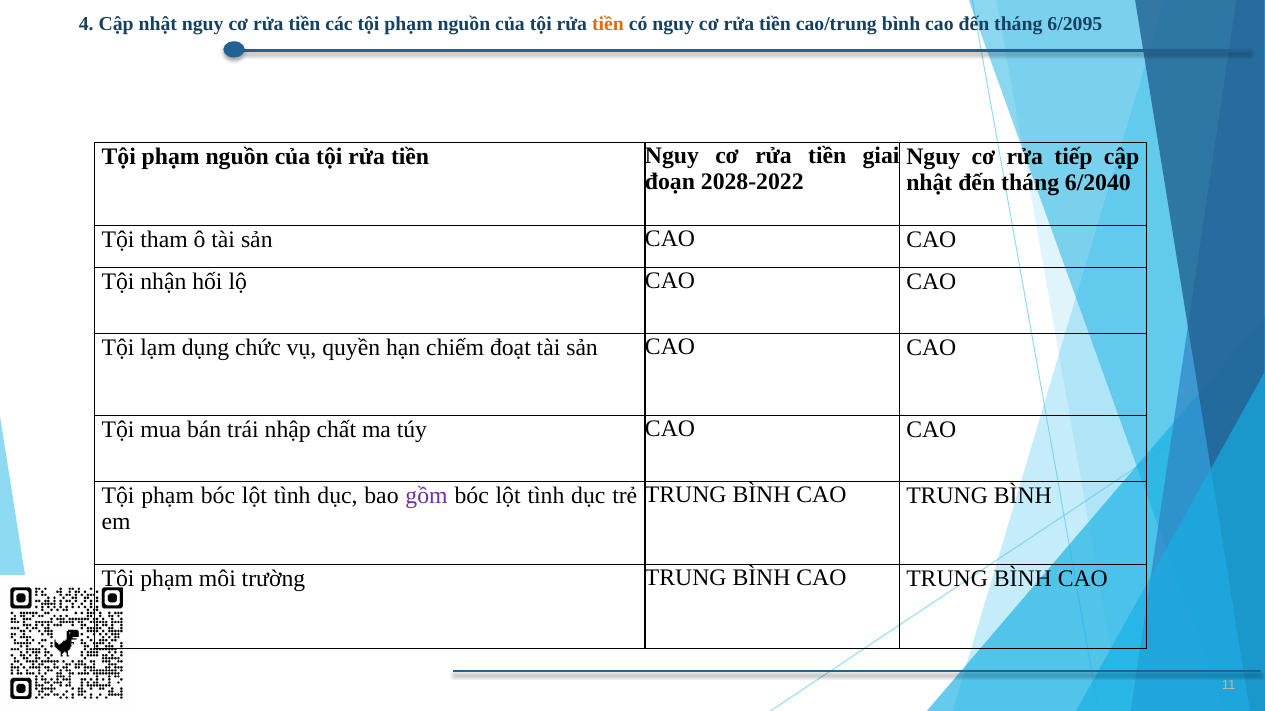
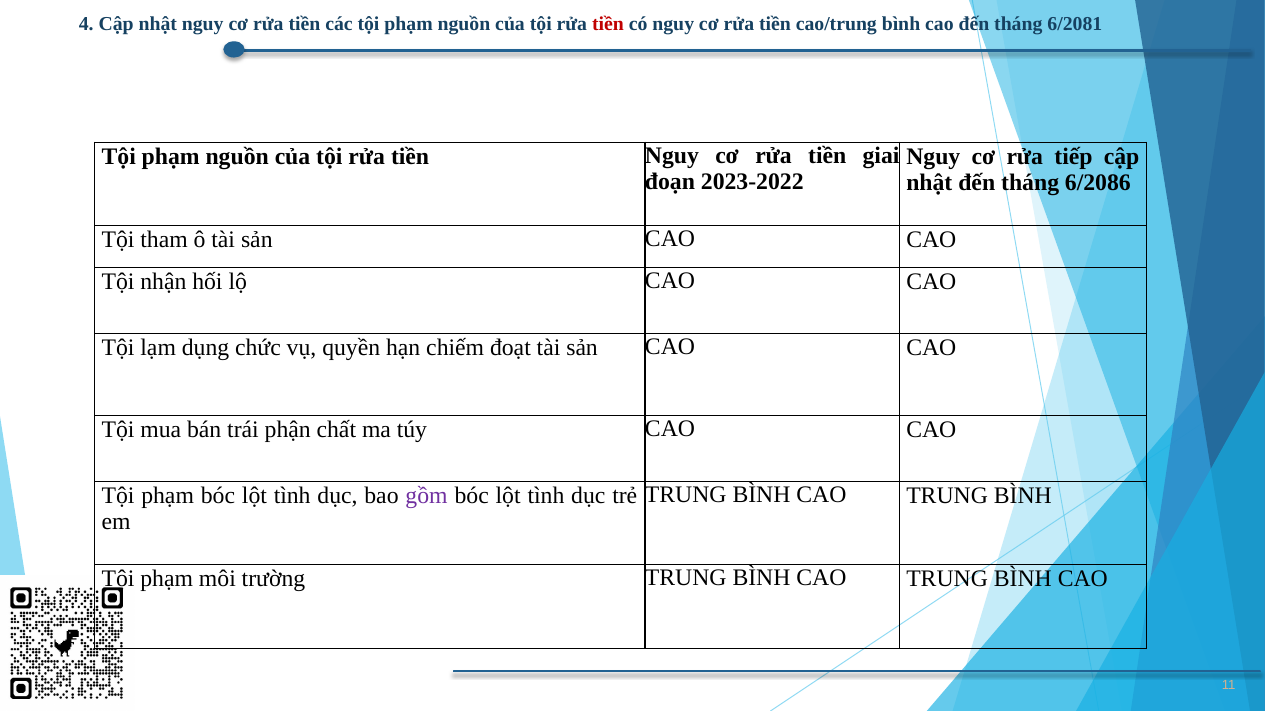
tiền colour: orange -> red (608, 24)
6/2095: 6/2095 -> 6/2081 (1075, 24)
2028-2022: 2028-2022 -> 2023-2022 (752, 182)
6/2040: 6/2040 -> 6/2086 (1098, 183)
nhập: nhập -> phận (288, 430)
